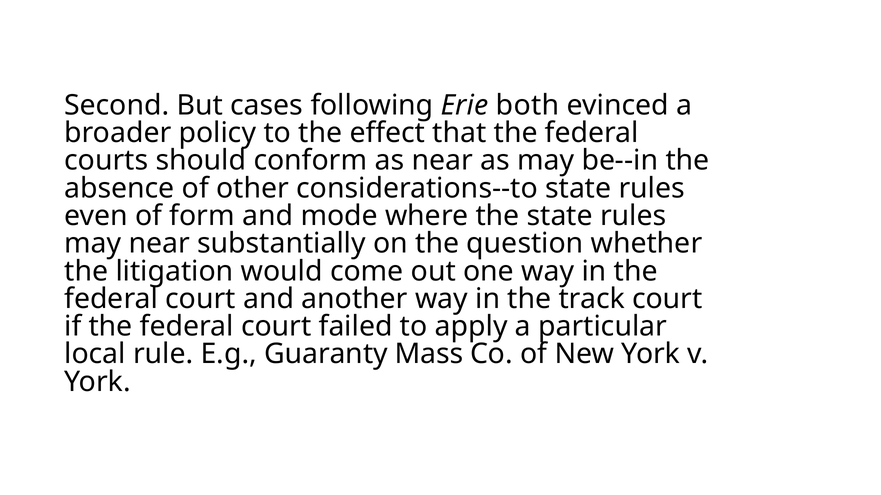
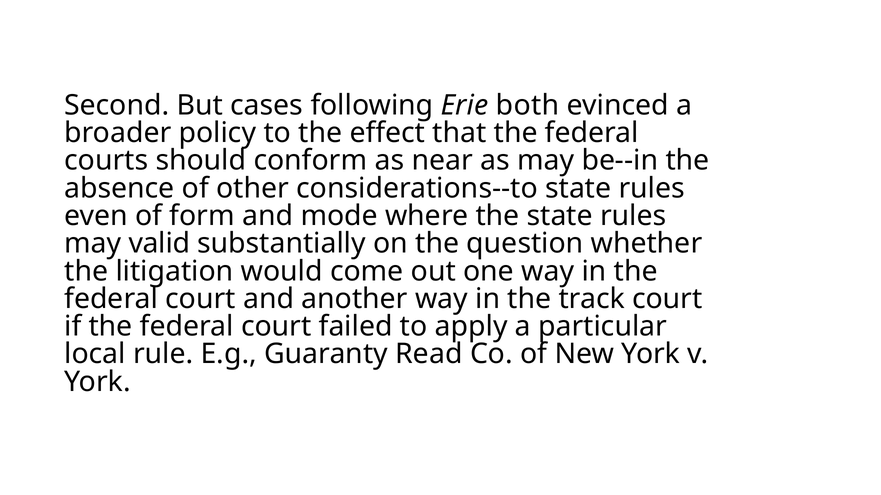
may near: near -> valid (159, 244)
Mass: Mass -> Read (429, 354)
